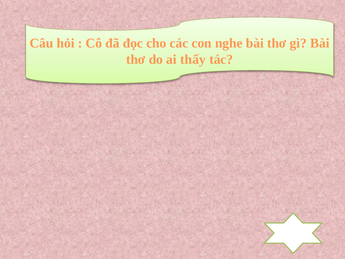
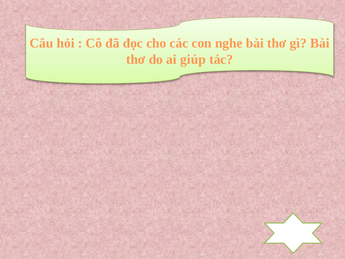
thấy: thấy -> giúp (193, 59)
